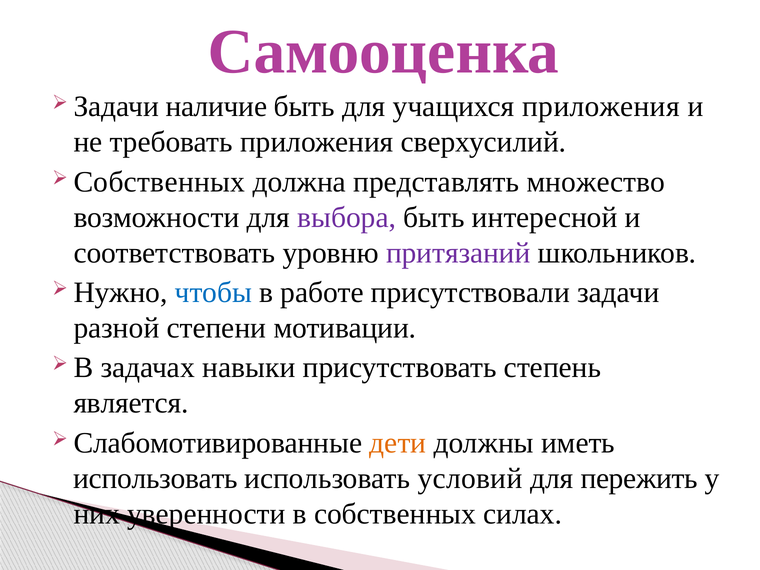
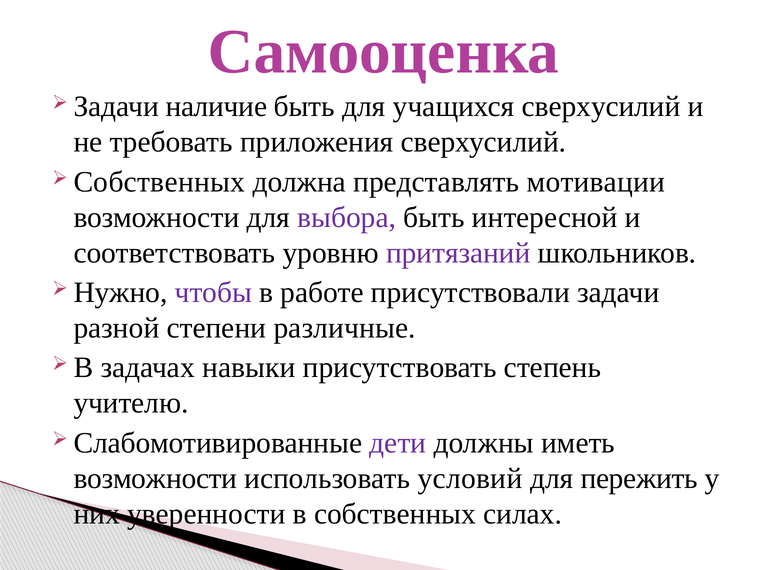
учащихся приложения: приложения -> сверхусилий (601, 107)
множество: множество -> мотивации (596, 182)
чтобы colour: blue -> purple (213, 293)
мотивации: мотивации -> различные (345, 328)
является: является -> учителю (131, 403)
дети colour: orange -> purple (398, 443)
использовать: использовать -> возможности (155, 478)
